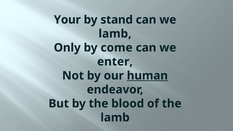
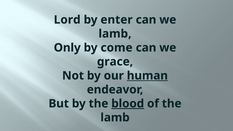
Your: Your -> Lord (67, 20)
stand: stand -> enter (117, 20)
enter: enter -> grace (115, 62)
blood underline: none -> present (128, 104)
